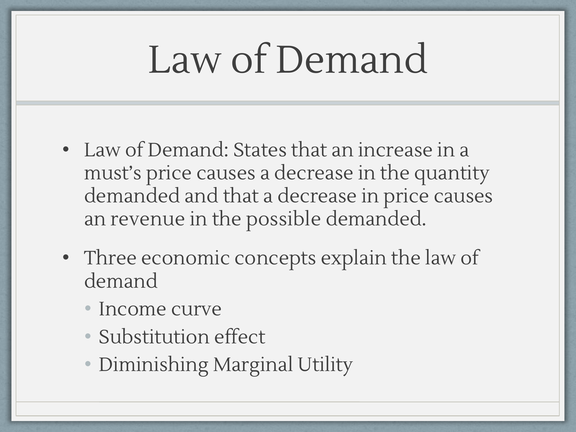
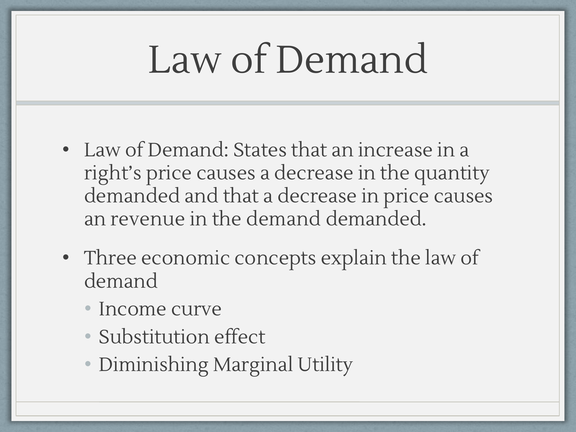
must’s: must’s -> right’s (113, 173)
the possible: possible -> demand (284, 219)
